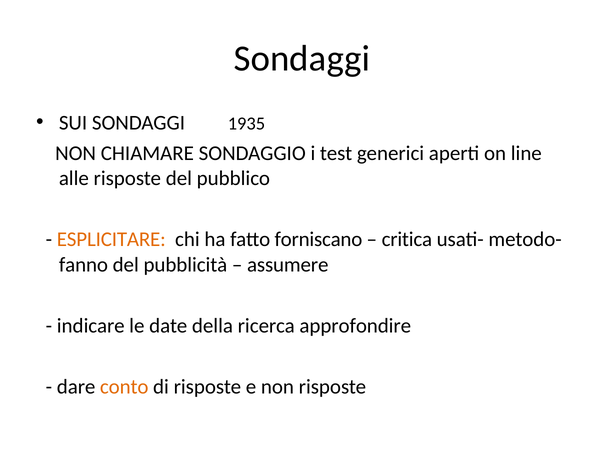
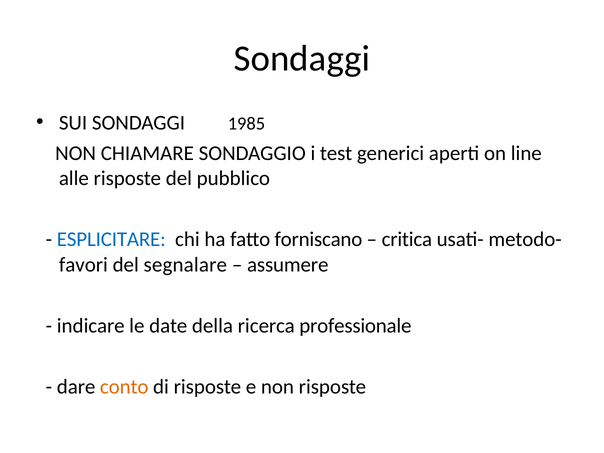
1935: 1935 -> 1985 (246, 124)
ESPLICITARE colour: orange -> blue (111, 240)
fanno: fanno -> favori (83, 265)
pubblicità: pubblicità -> segnalare (185, 265)
approfondire: approfondire -> professionale (355, 326)
